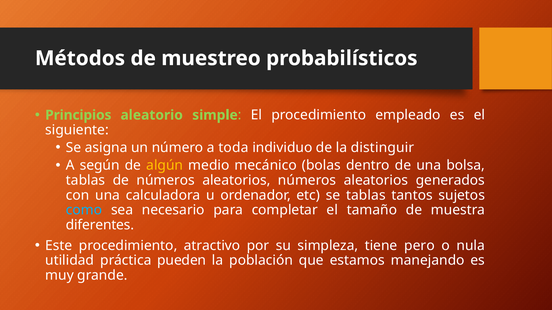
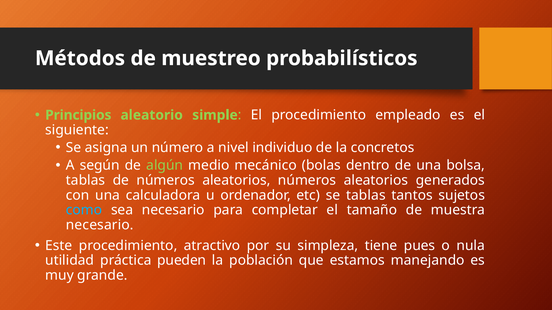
toda: toda -> nivel (233, 148)
distinguir: distinguir -> concretos (383, 148)
algún colour: yellow -> light green (165, 166)
diferentes: diferentes -> necesario (100, 225)
pero: pero -> pues (420, 246)
